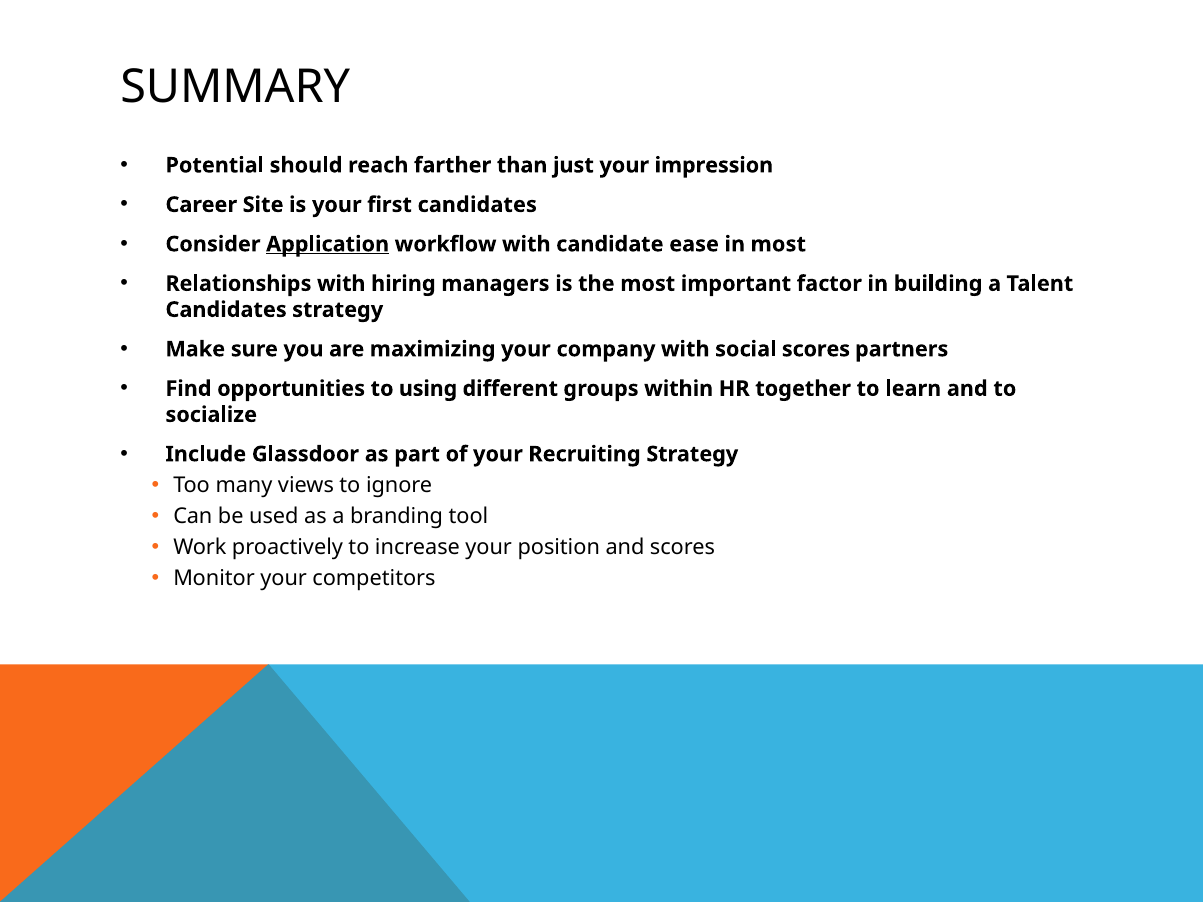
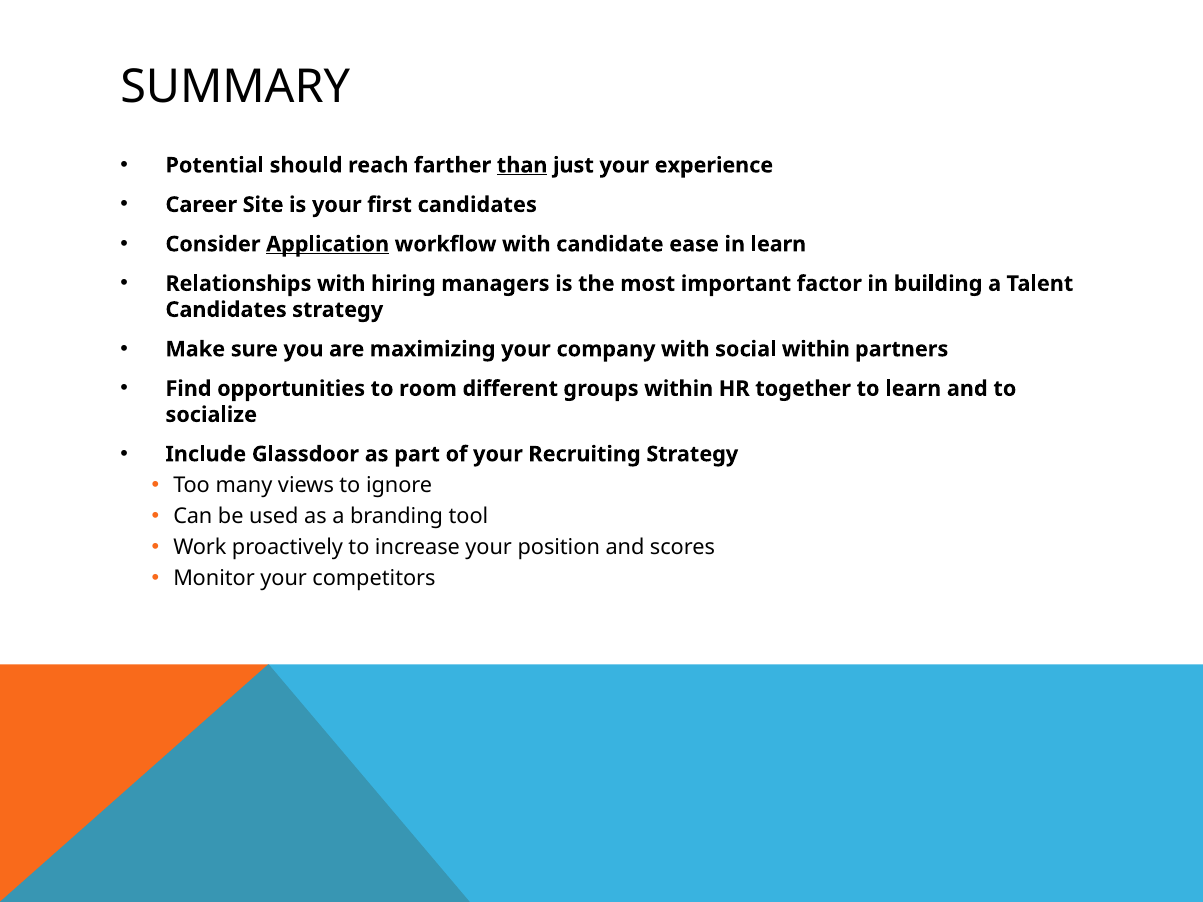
than underline: none -> present (522, 165)
impression: impression -> experience (714, 165)
in most: most -> learn (778, 244)
social scores: scores -> within (816, 349)
using: using -> room (428, 389)
